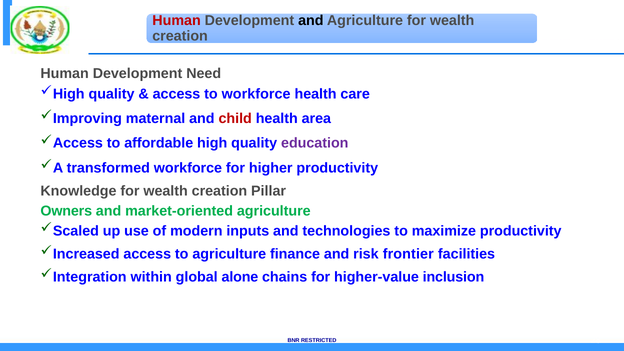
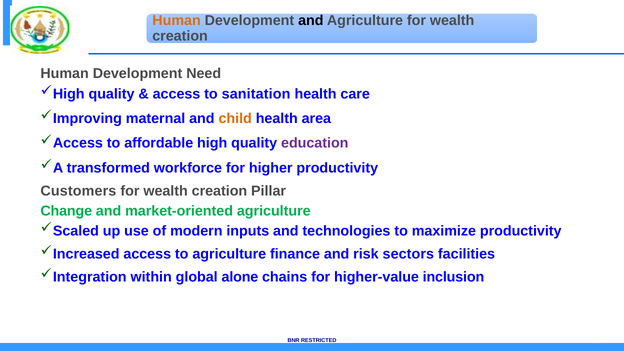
Human colour: red -> orange (177, 20)
to workforce: workforce -> sanitation (256, 94)
child colour: red -> orange (235, 119)
Knowledge: Knowledge -> Customers (78, 191)
Owners: Owners -> Change (66, 211)
frontier: frontier -> sectors (408, 254)
